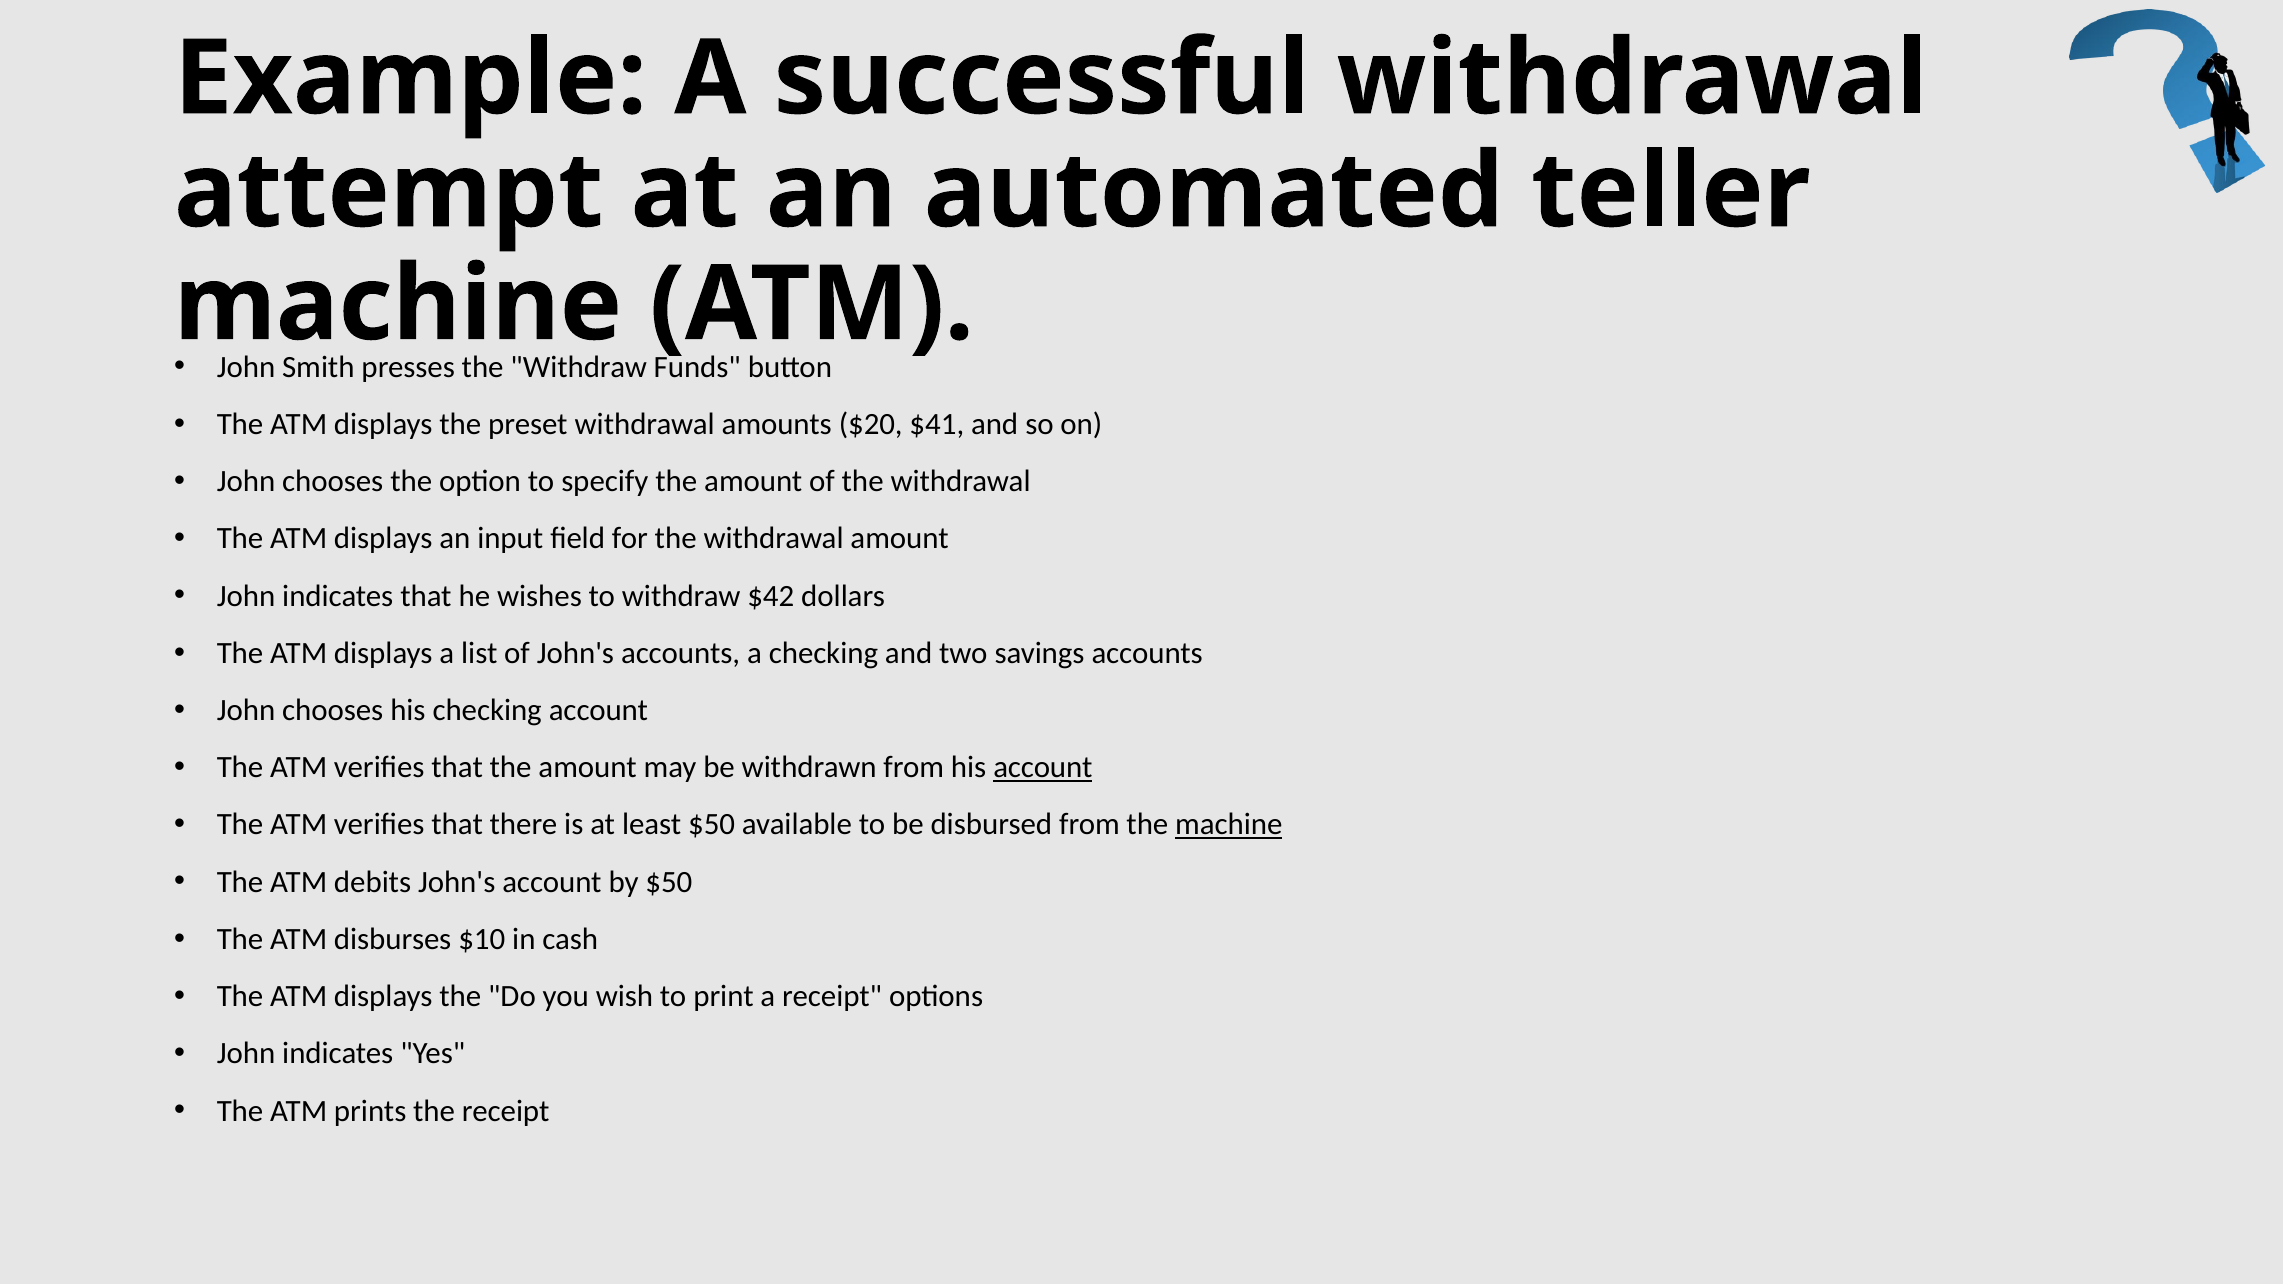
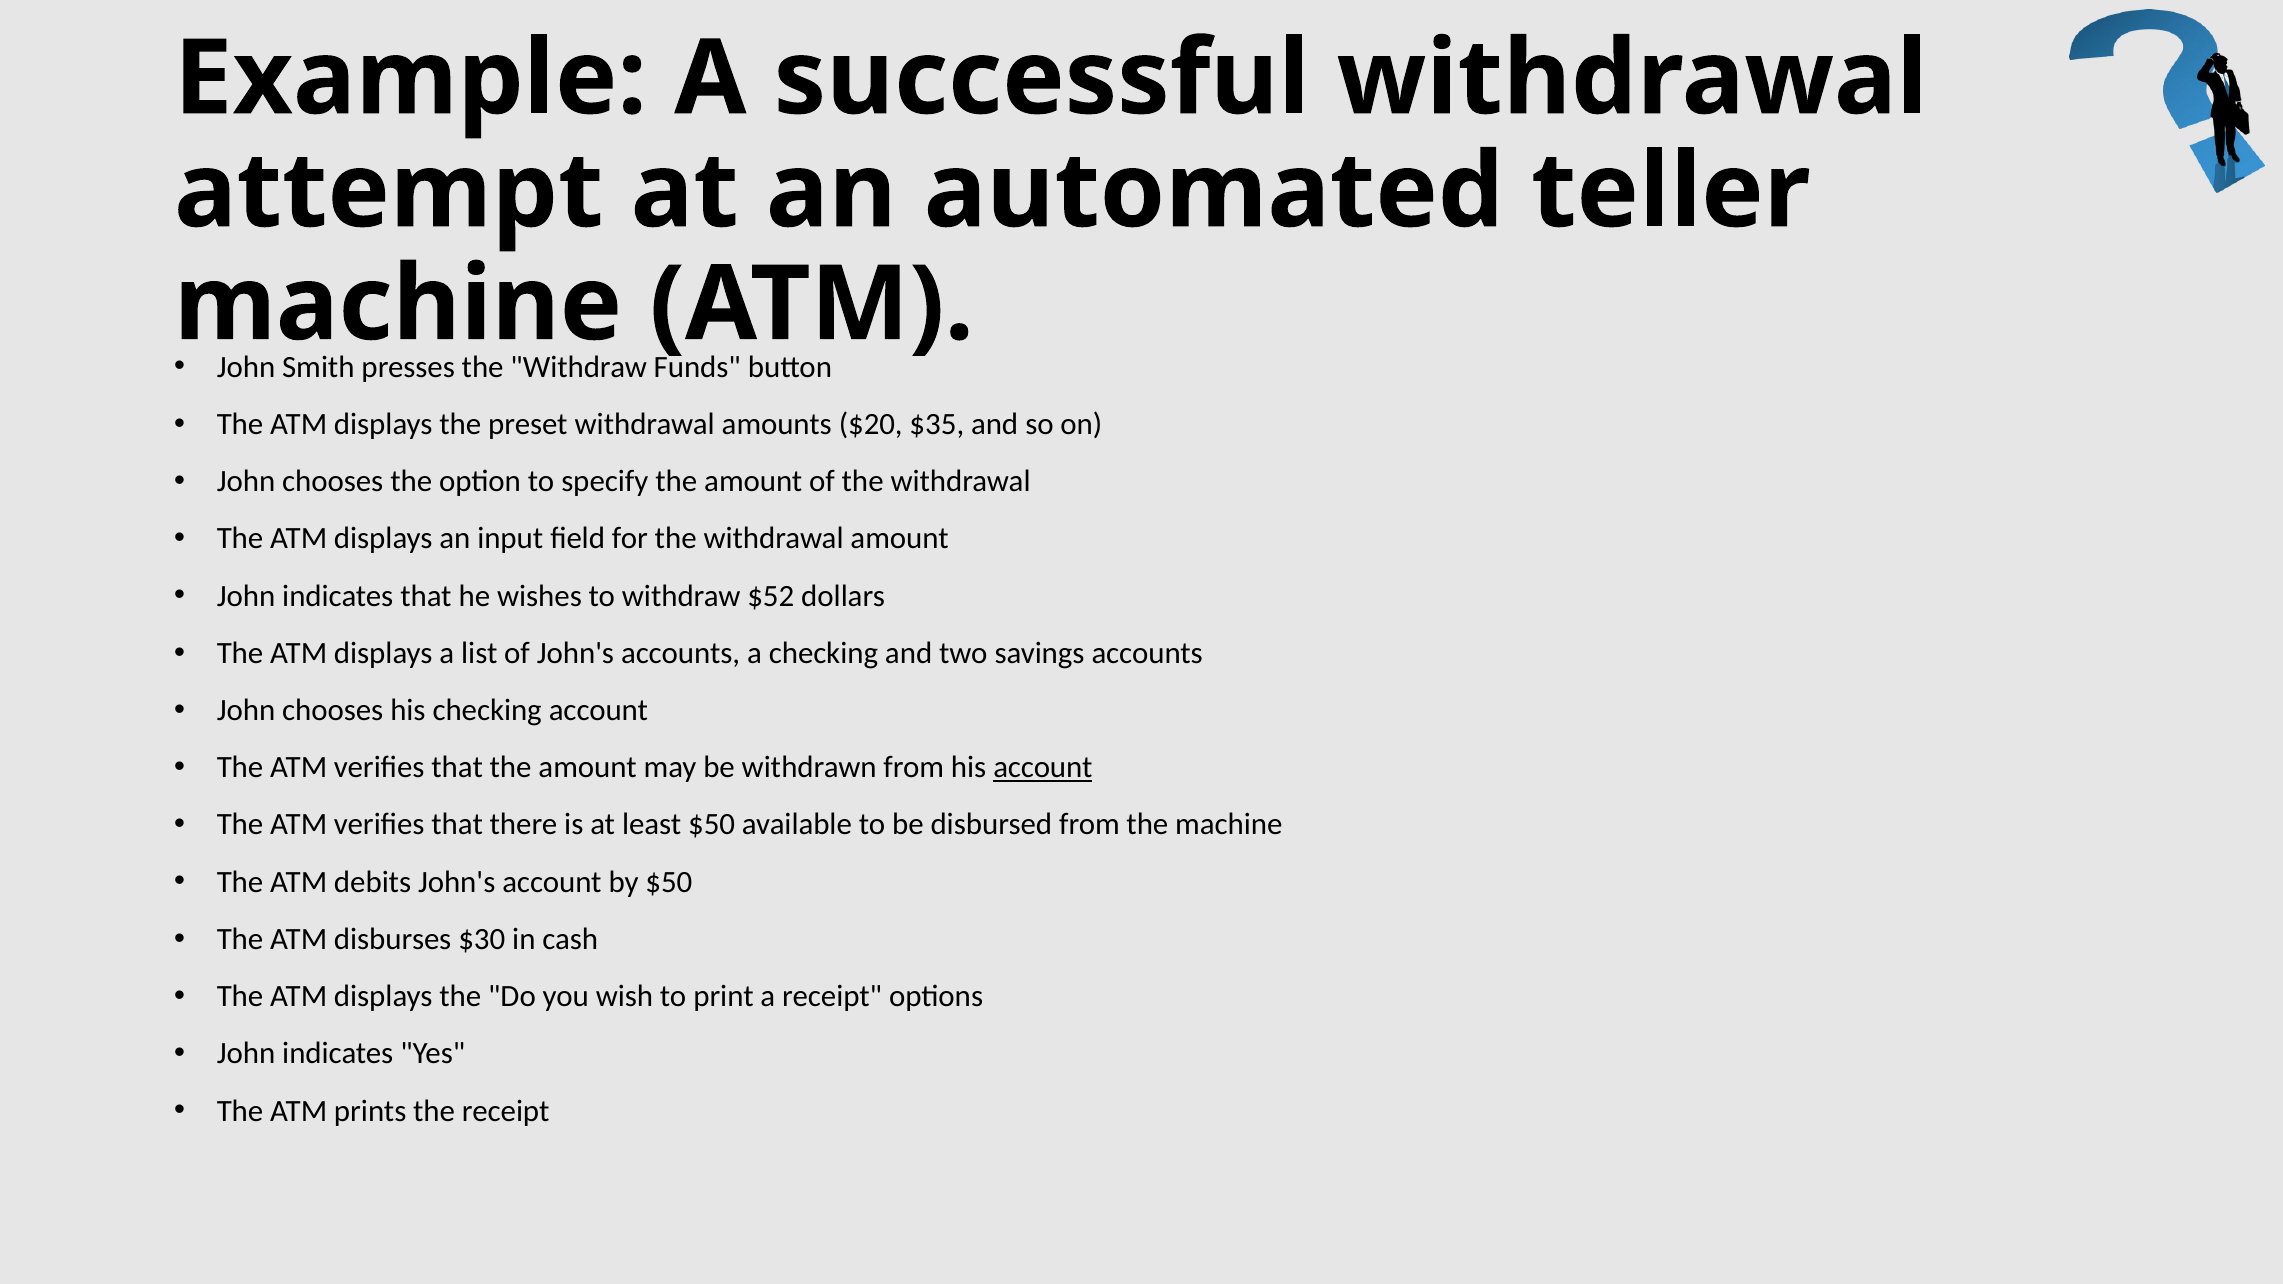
$41: $41 -> $35 (937, 424)
$42: $42 -> $52 (771, 596)
machine underline: present -> none (1229, 825)
$10: $10 -> $30 (482, 939)
